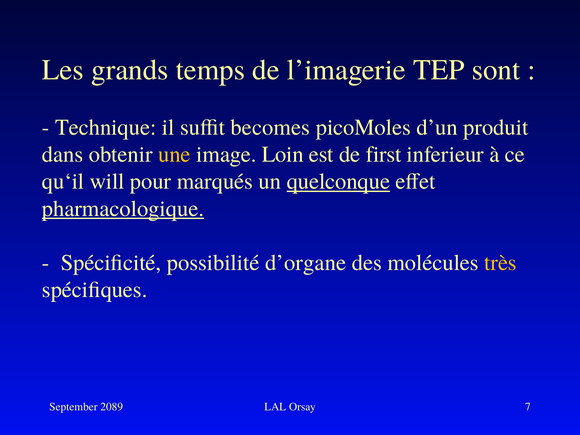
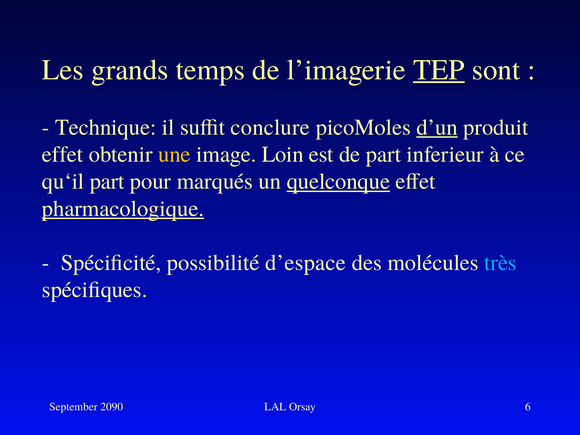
TEP underline: none -> present (439, 70)
becomes: becomes -> conclure (270, 127)
d’un underline: none -> present (437, 127)
dans: dans -> effet (63, 154)
de first: first -> part (383, 154)
qu‘il will: will -> part (107, 182)
d’organe: d’organe -> d’espace (306, 263)
très colour: yellow -> light blue (501, 263)
2089: 2089 -> 2090 (112, 407)
7: 7 -> 6 (528, 407)
